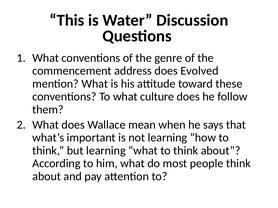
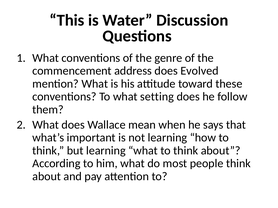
culture: culture -> setting (157, 97)
